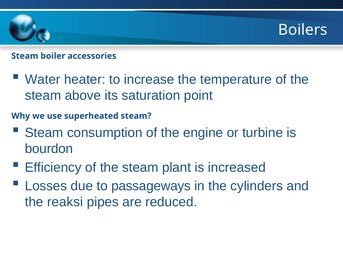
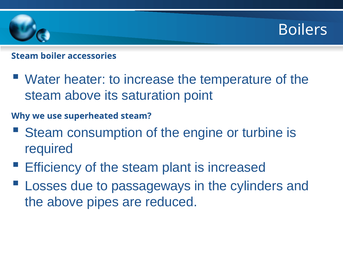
bourdon: bourdon -> required (49, 149)
the reaksi: reaksi -> above (65, 202)
